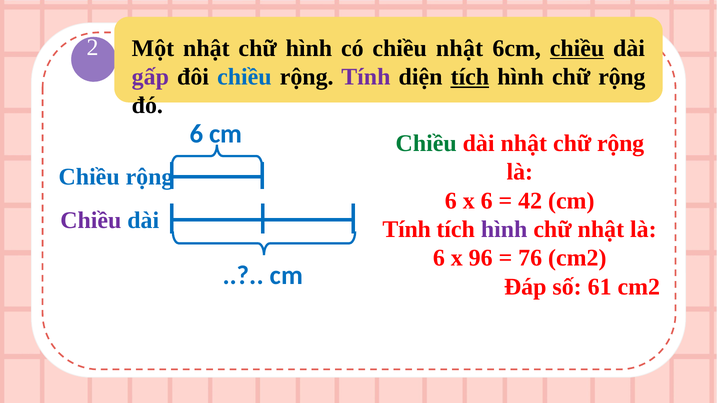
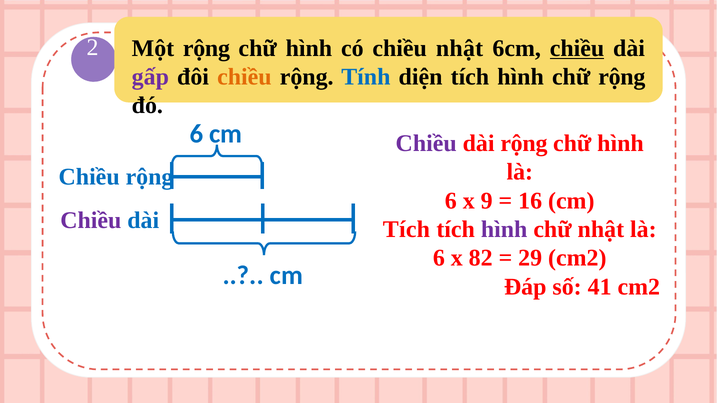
Một nhật: nhật -> rộng (206, 48)
chiều colour: blue -> orange (244, 77)
Tính colour: purple -> blue (366, 77)
tích underline: present -> none (470, 77)
Chiều colour: green -> purple (426, 144)
dài nhật: nhật -> rộng (524, 144)
rộng: rộng -> hình (620, 144)
x 6: 6 -> 9 (487, 201)
42: 42 -> 16 (530, 201)
Tính: Tính -> Tích (406, 230)
96: 96 -> 82 (481, 258)
76: 76 -> 29 (530, 258)
61: 61 -> 41 (600, 287)
